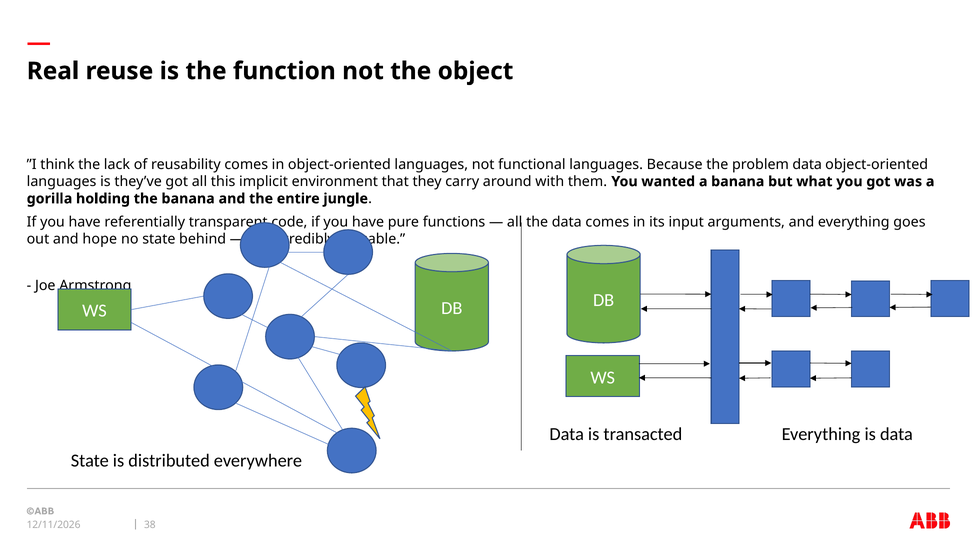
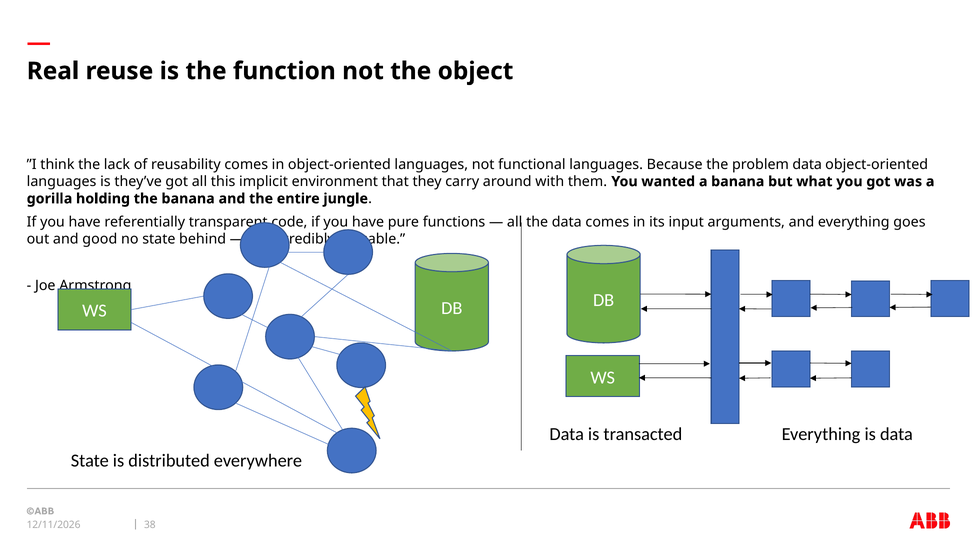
hope: hope -> good (100, 239)
